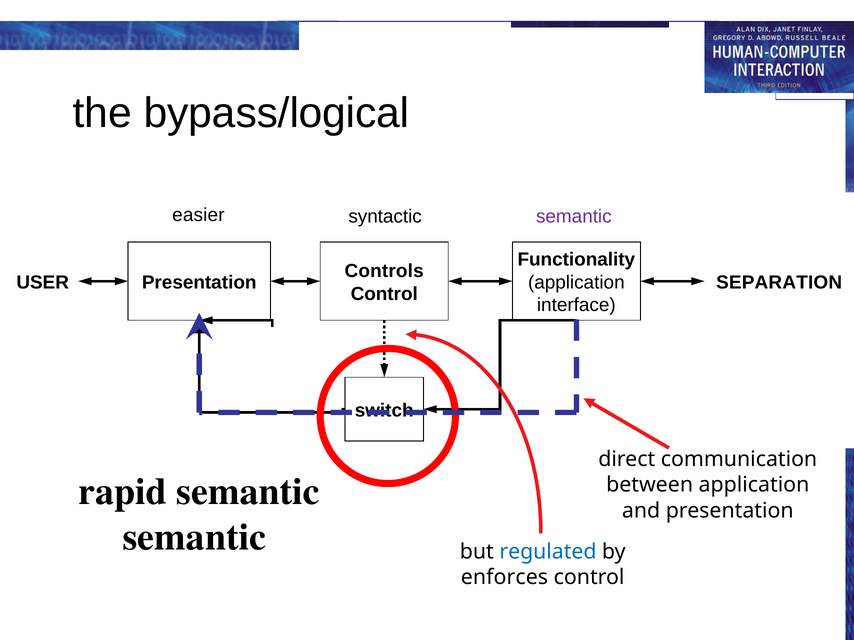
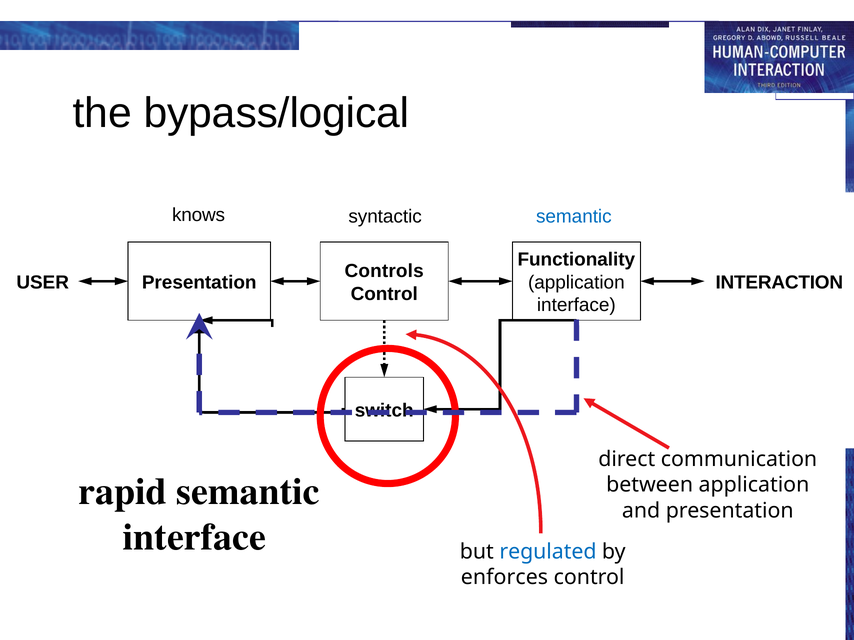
easier: easier -> knows (199, 215)
semantic colour: purple -> blue (574, 216)
SEPARATION: SEPARATION -> INTERACTION (779, 283)
semantic: semantic -> interface (194, 538)
